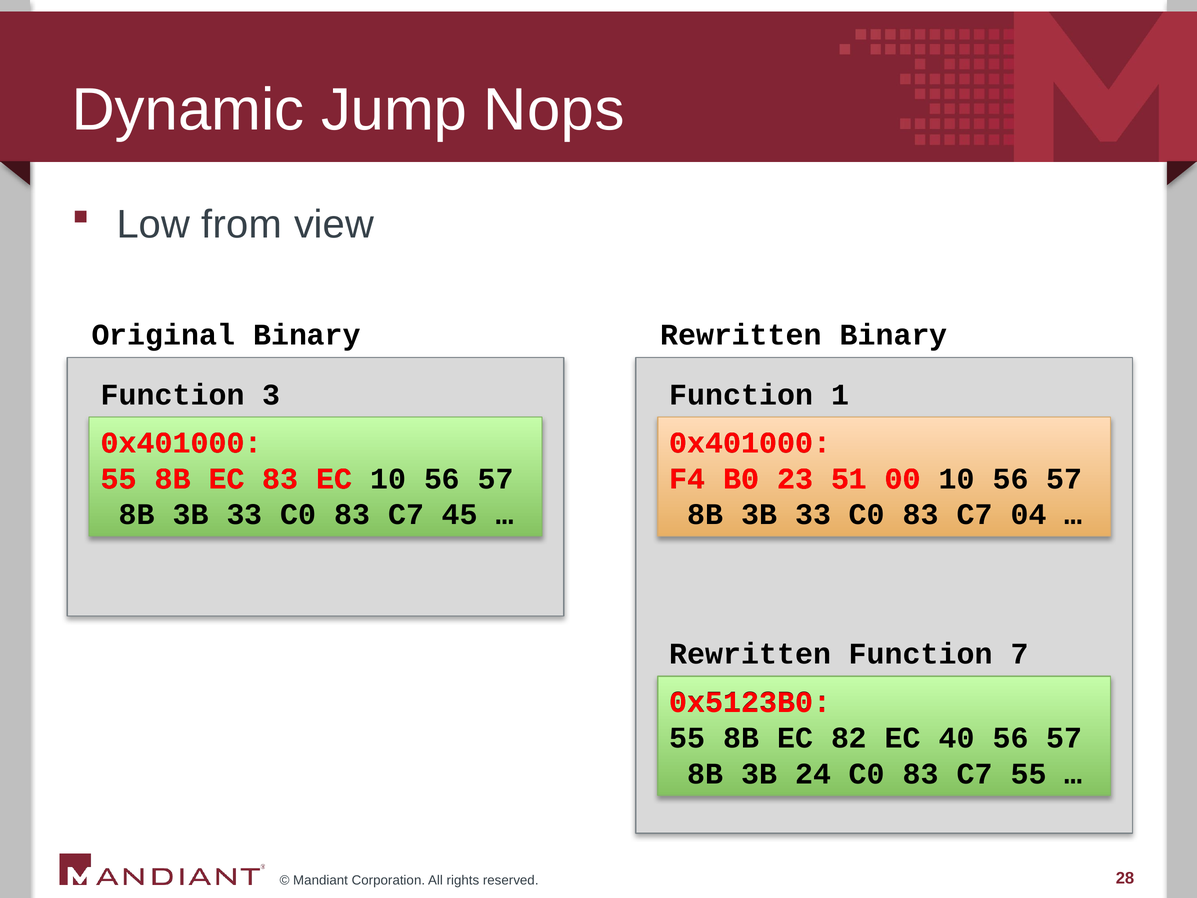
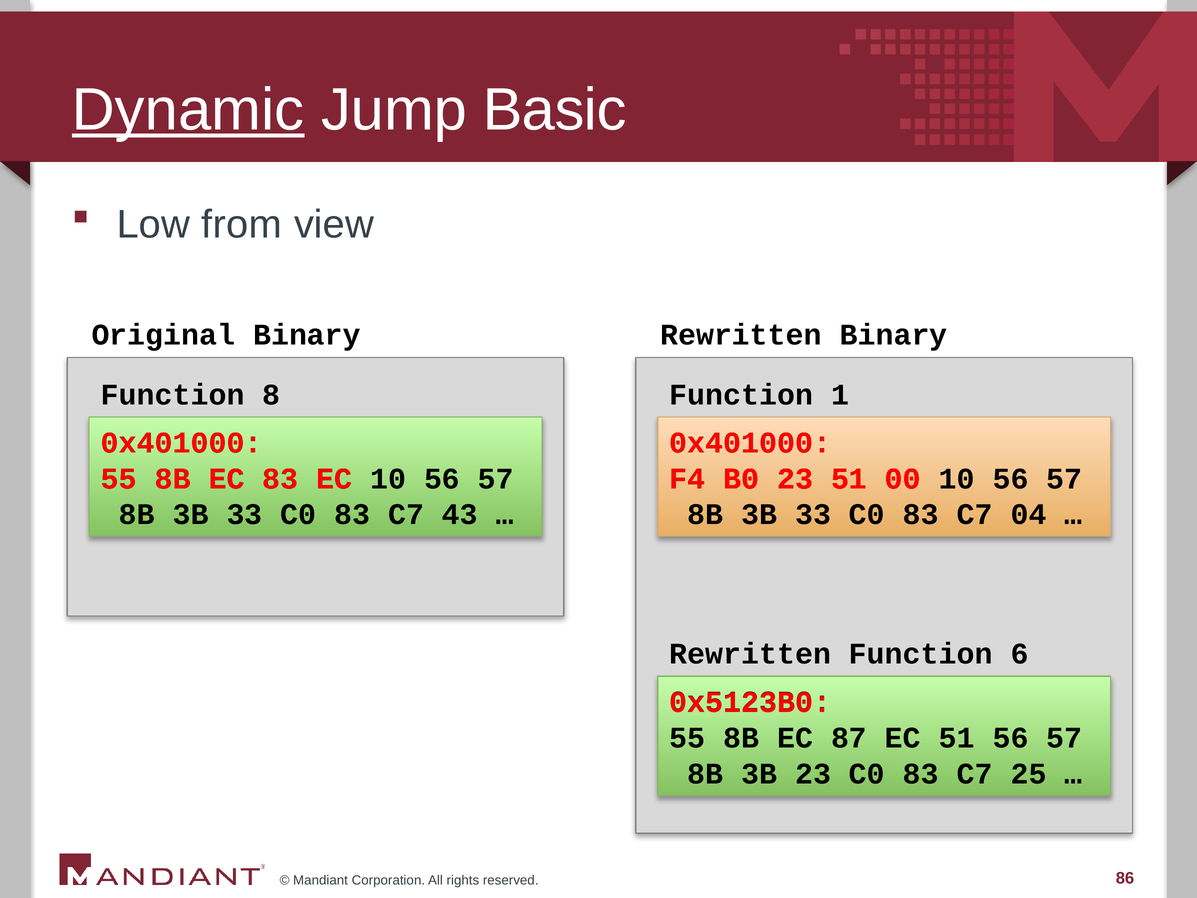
Dynamic underline: none -> present (188, 110)
Nops: Nops -> Basic (555, 110)
3: 3 -> 8 (271, 395)
45: 45 -> 43 (460, 514)
7: 7 -> 6 (1020, 654)
82: 82 -> 87 (849, 738)
EC 40: 40 -> 51 (957, 738)
3B 24: 24 -> 23 (813, 774)
C7 55: 55 -> 25 (1029, 774)
28: 28 -> 86 (1125, 878)
